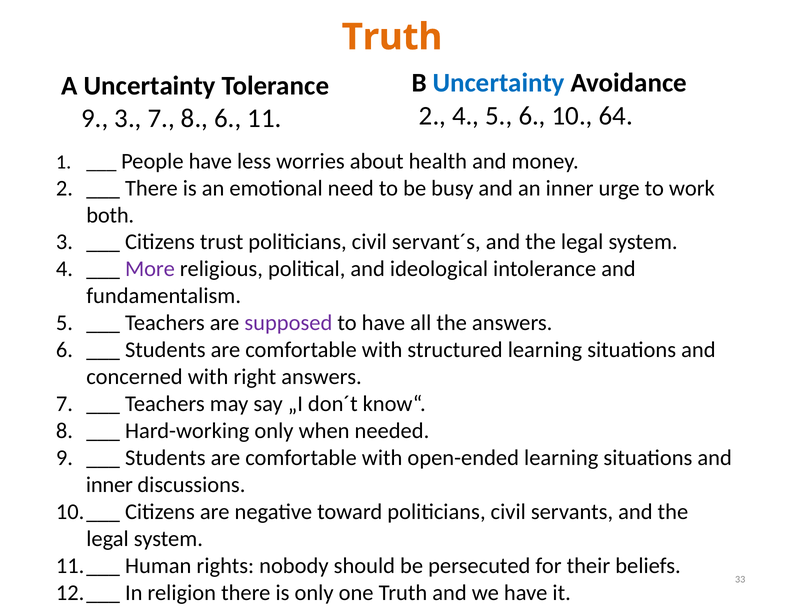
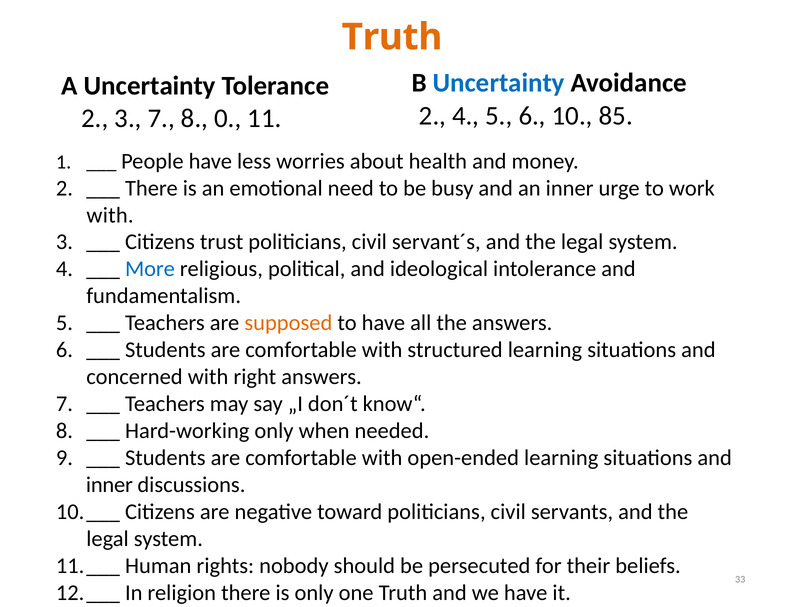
64: 64 -> 85 (616, 116)
9: 9 -> 2 (95, 118)
8 6: 6 -> 0 (228, 118)
both: both -> with (110, 215)
More colour: purple -> blue (150, 269)
supposed colour: purple -> orange (288, 323)
